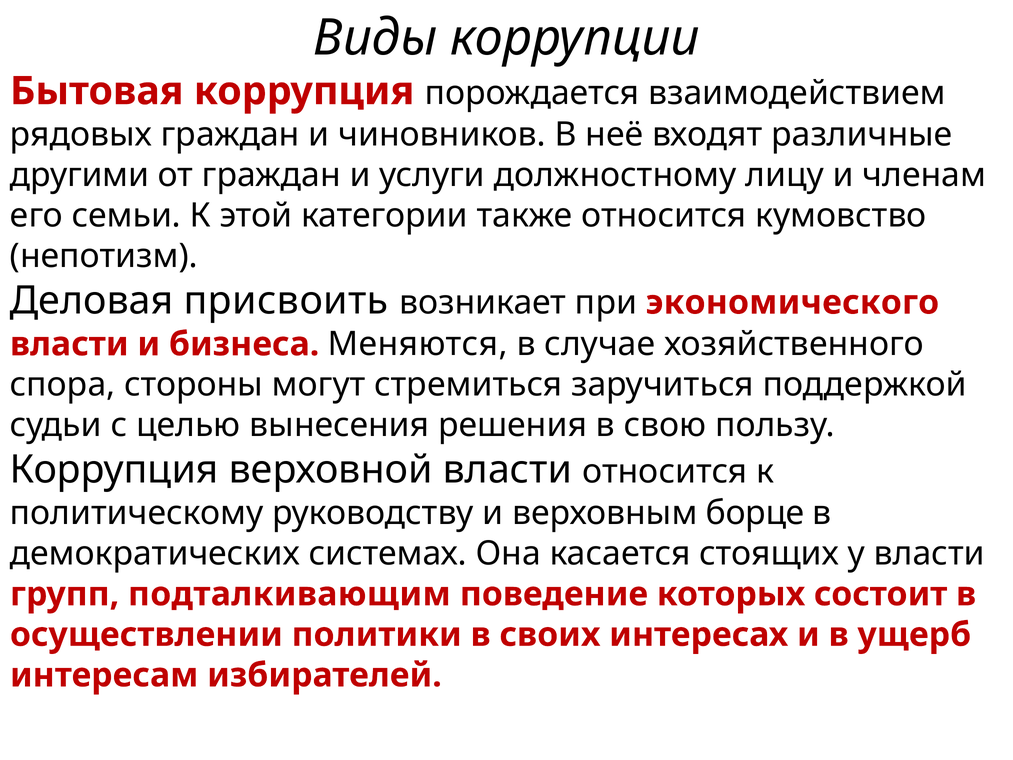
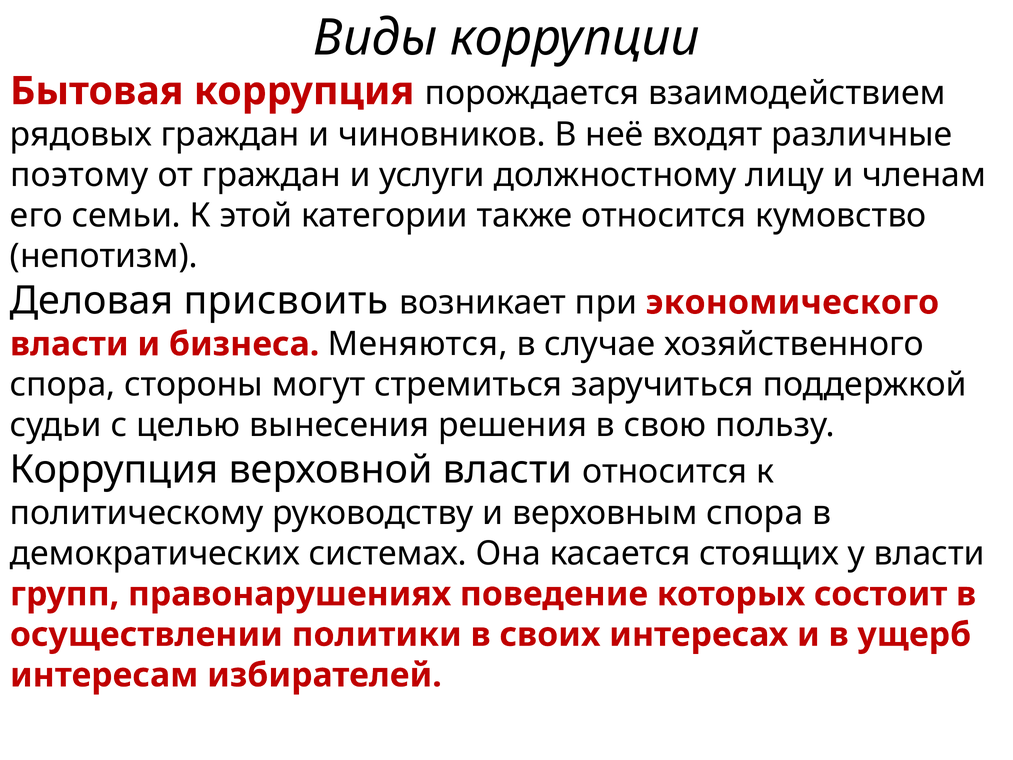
другими: другими -> поэтому (79, 175)
верховным борце: борце -> спора (755, 513)
подталкивающим: подталкивающим -> правонарушениях (290, 594)
